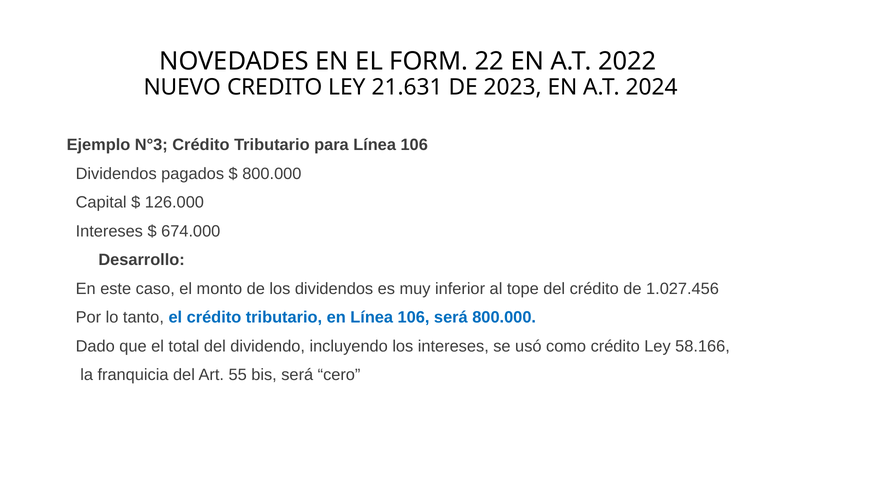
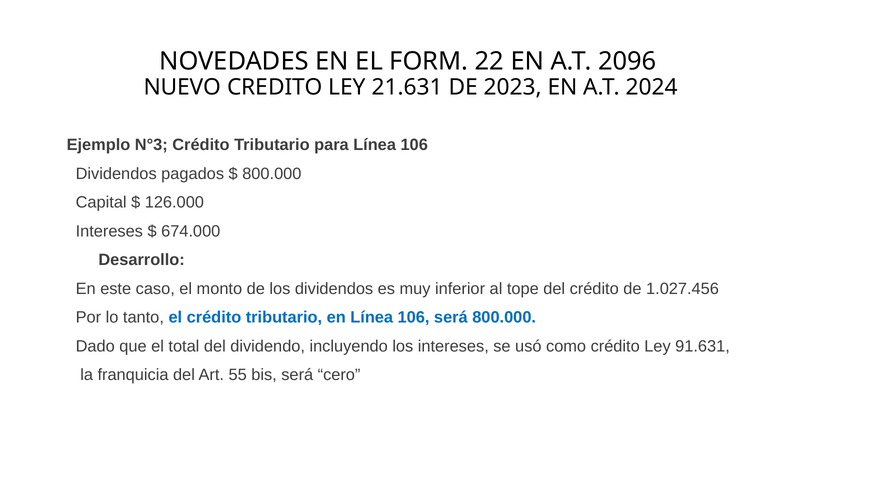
2022: 2022 -> 2096 (627, 61)
58.166: 58.166 -> 91.631 (703, 347)
